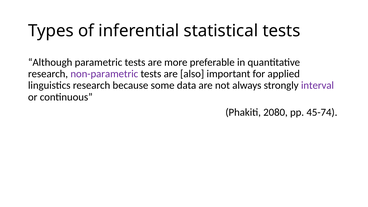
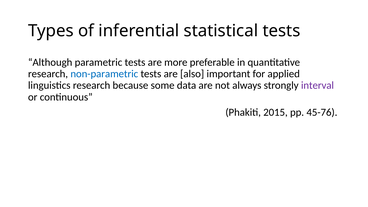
non-parametric colour: purple -> blue (104, 74)
2080: 2080 -> 2015 (276, 112)
45-74: 45-74 -> 45-76 (322, 112)
